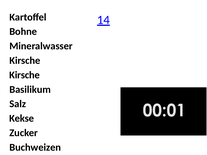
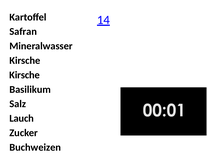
Bohne: Bohne -> Safran (23, 32)
Kekse: Kekse -> Lauch (22, 119)
